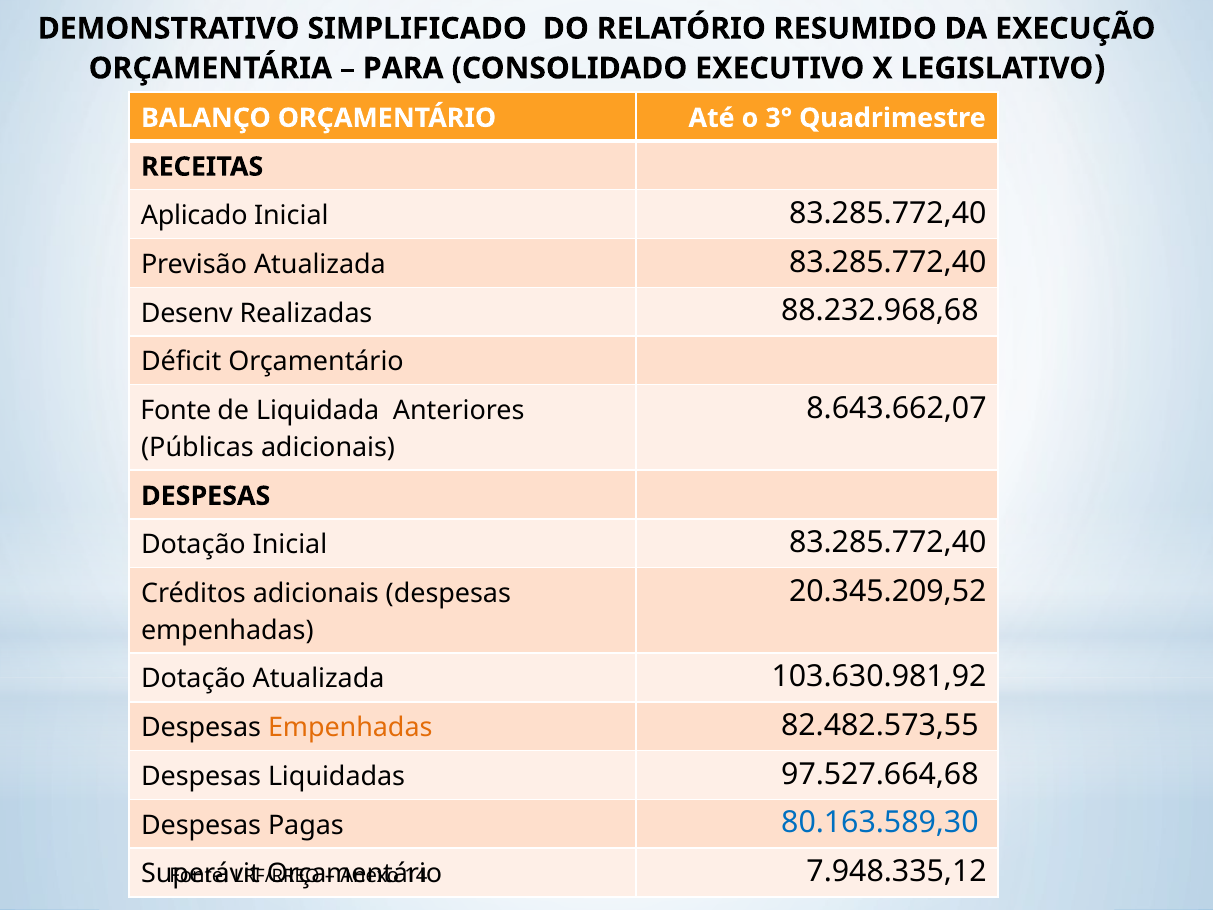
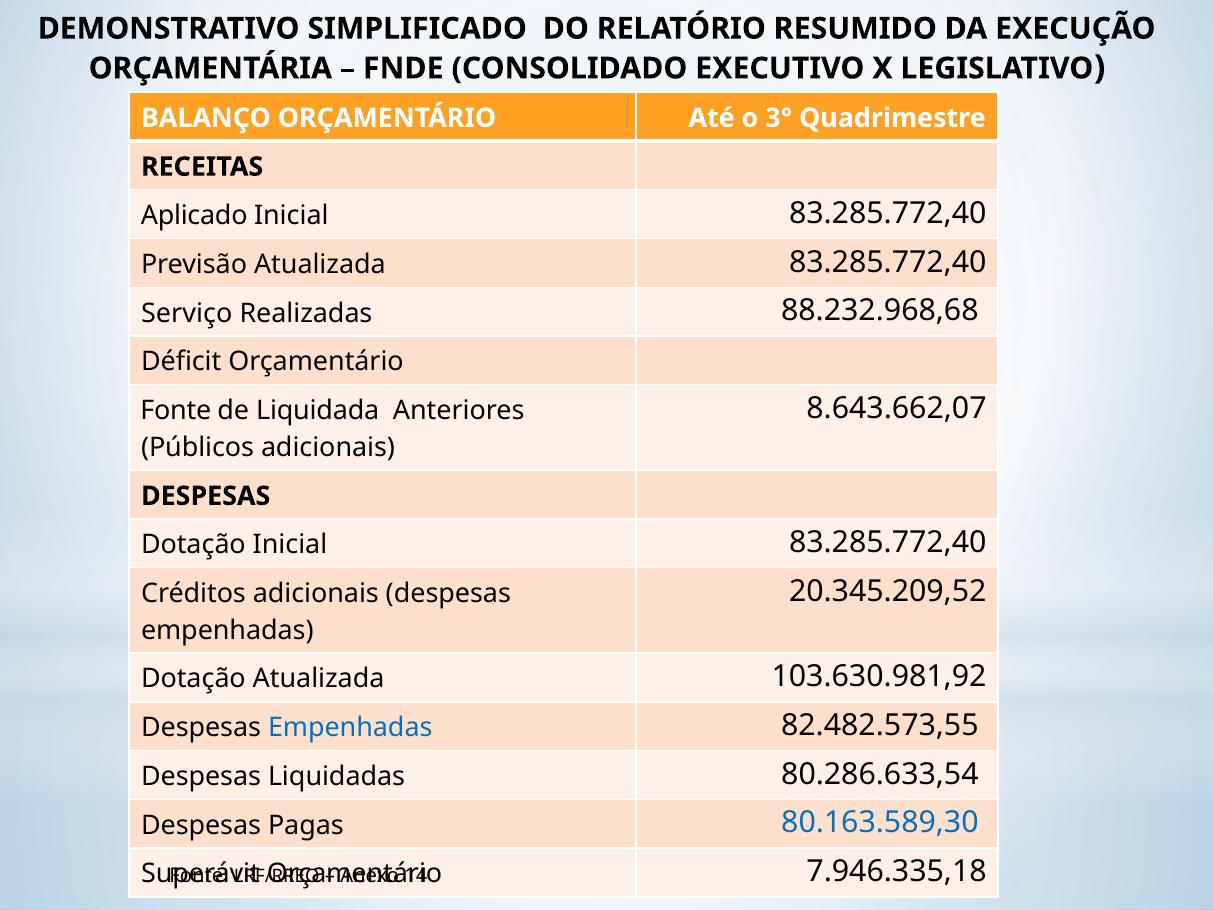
PARA: PARA -> FNDE (403, 68)
Desenv: Desenv -> Serviço (187, 313)
Públicas: Públicas -> Públicos (198, 447)
Empenhadas colour: orange -> blue (350, 728)
97.527.664,68: 97.527.664,68 -> 80.286.633,54 (880, 774)
7.948.335,12: 7.948.335,12 -> 7.946.335,18 (897, 871)
